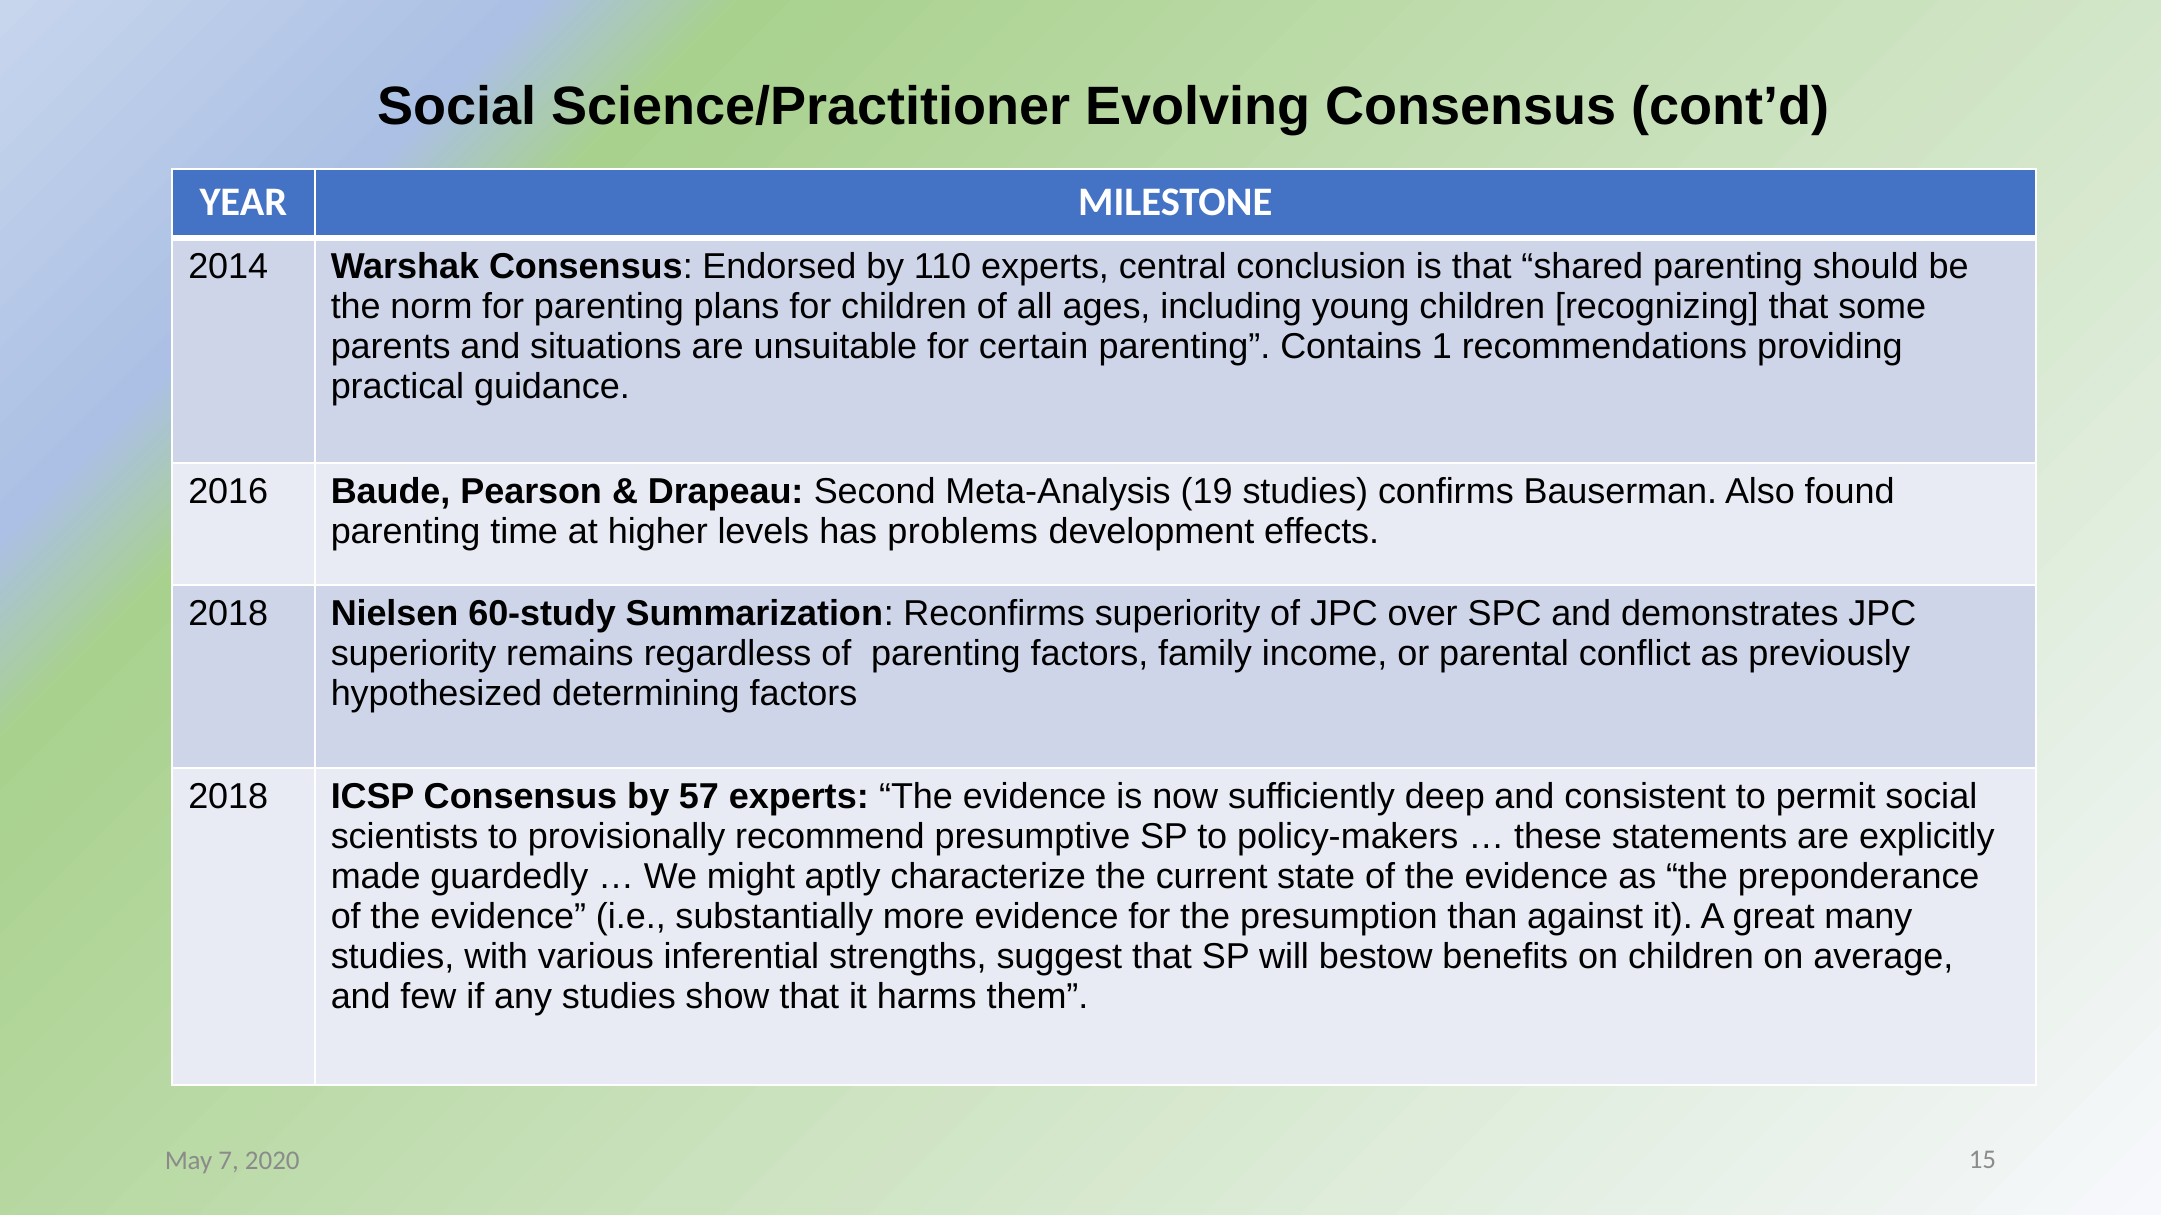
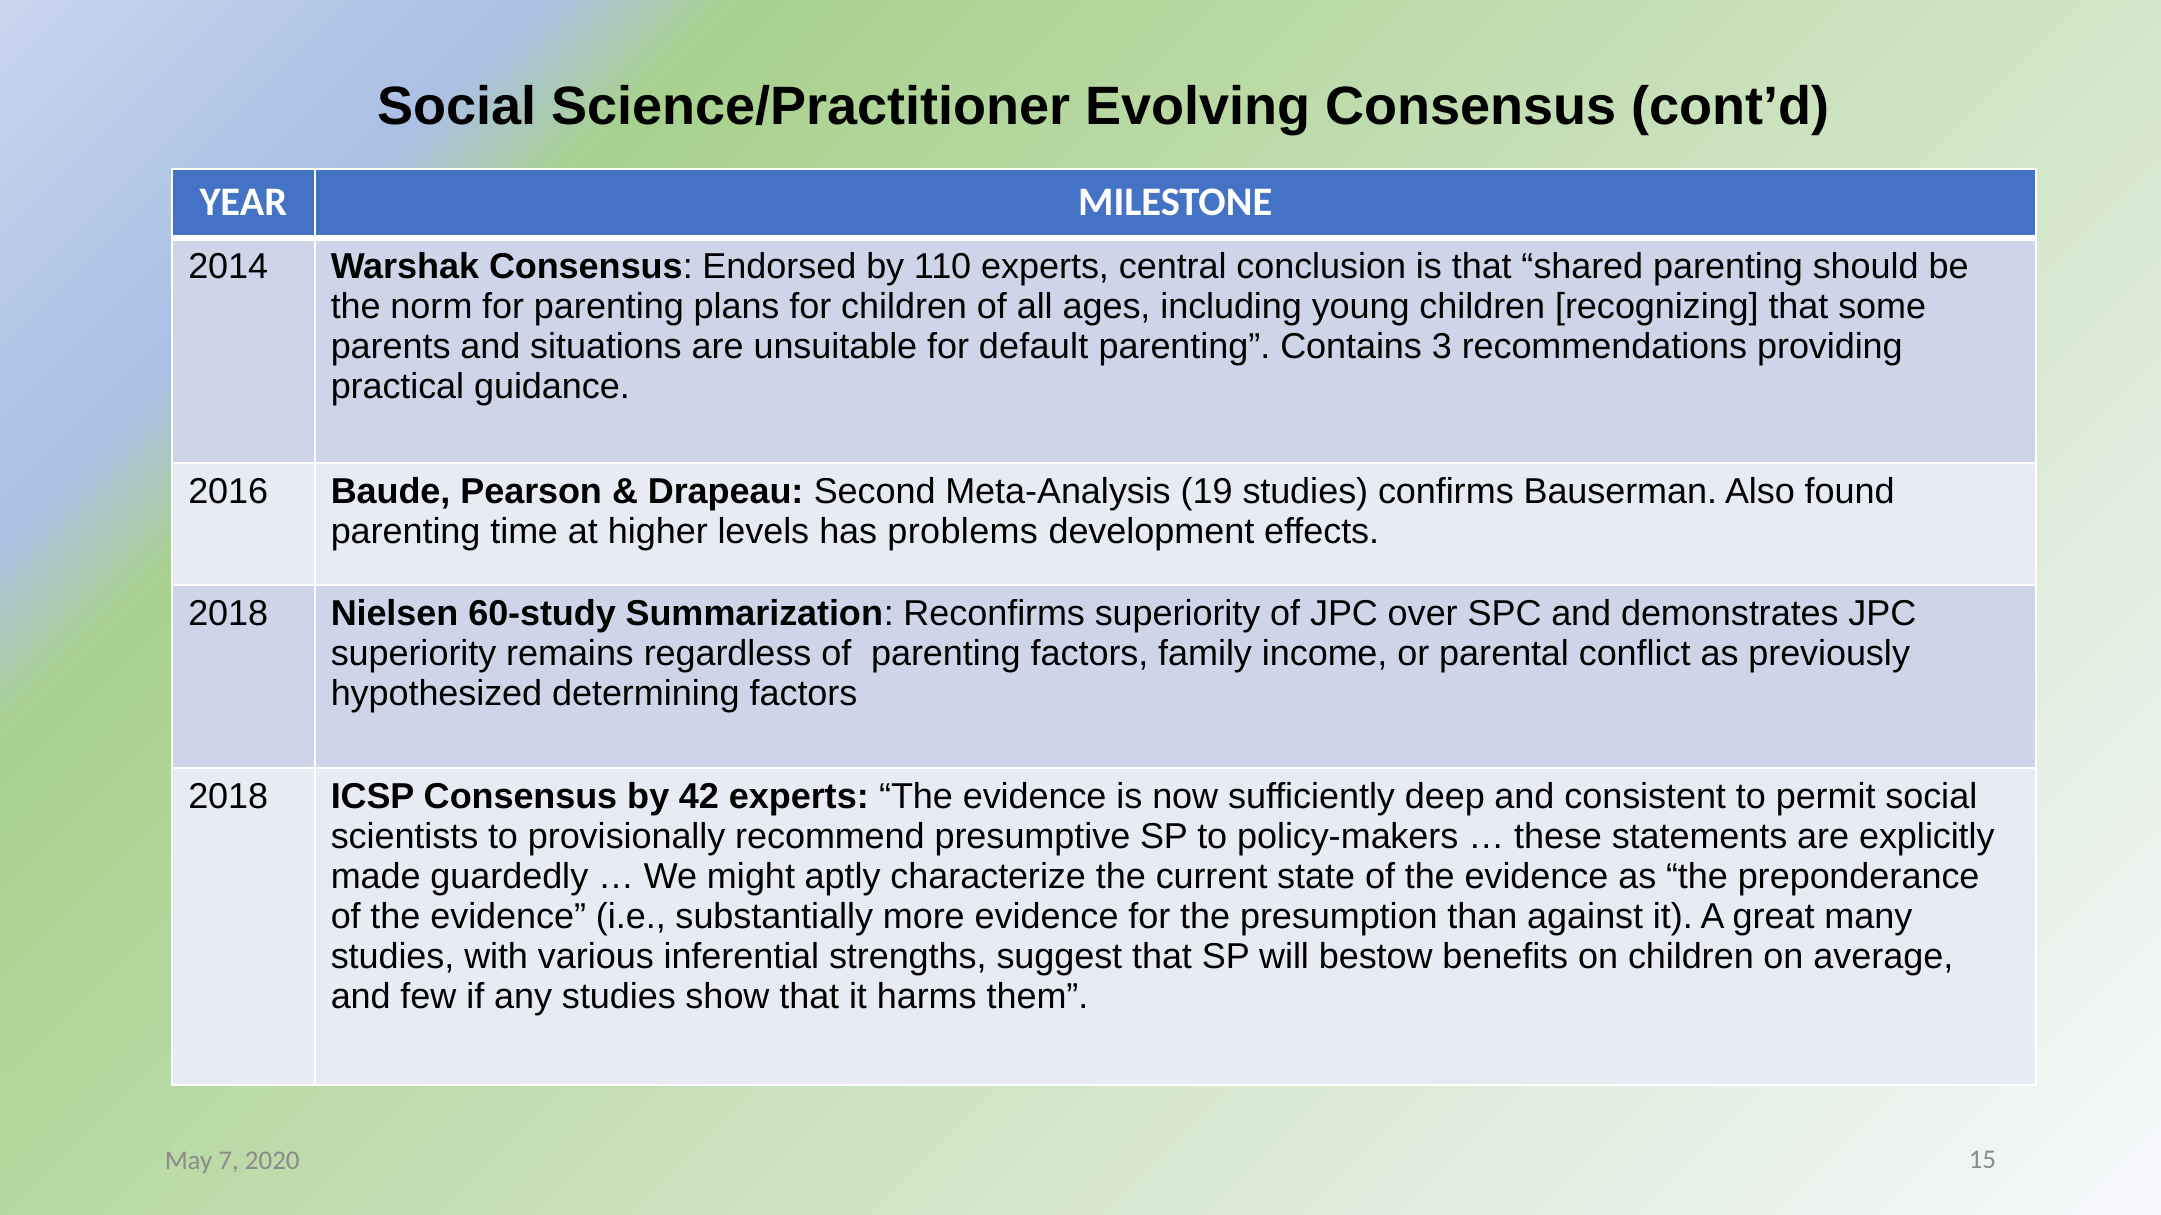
certain: certain -> default (1034, 346)
1: 1 -> 3 (1442, 346)
57: 57 -> 42 (699, 797)
